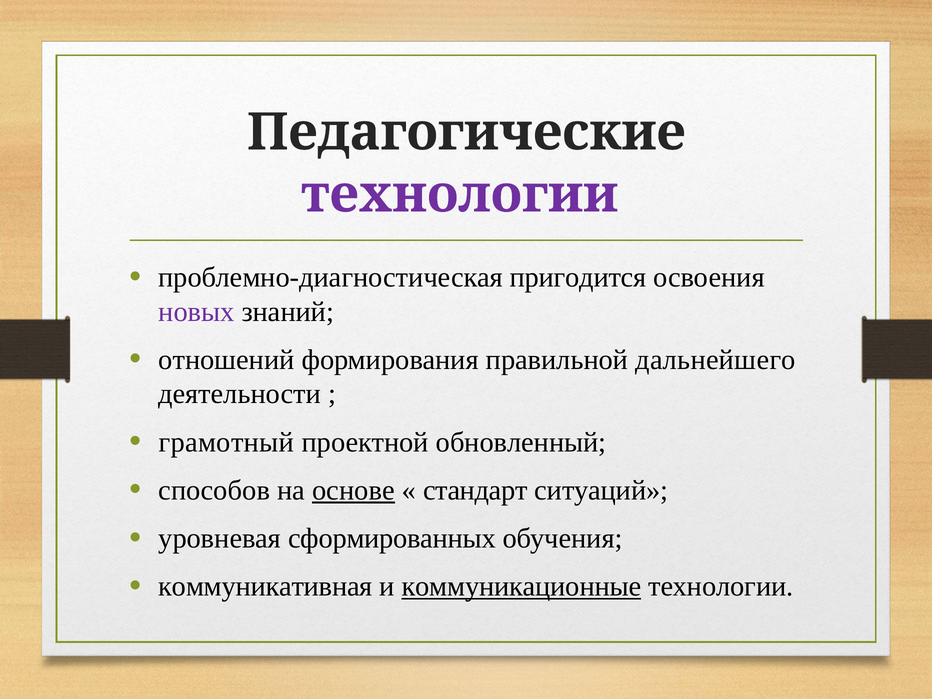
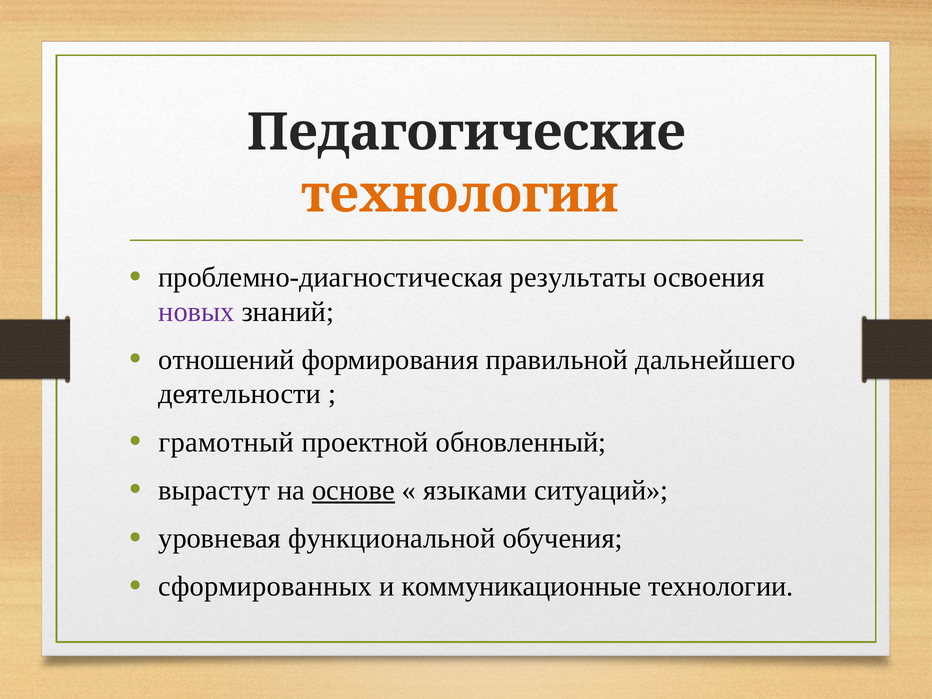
технологии colour: purple -> orange (460, 194)
пригодится: пригодится -> результаты (578, 278)
способов: способов -> вырастут (214, 490)
стандарт: стандарт -> языками (475, 490)
сформированных: сформированных -> функциональной (392, 538)
коммуникативная: коммуникативная -> сформированных (265, 587)
коммуникационные underline: present -> none (521, 587)
